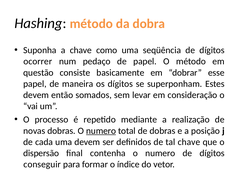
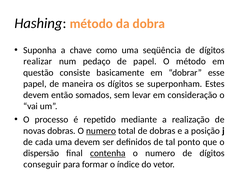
ocorrer: ocorrer -> realizar (38, 61)
tal chave: chave -> ponto (189, 141)
contenha underline: none -> present (108, 153)
